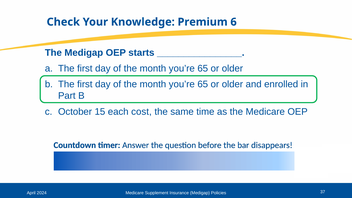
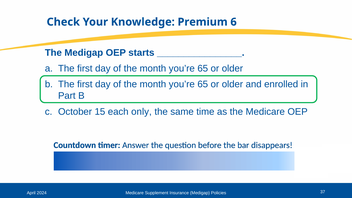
cost: cost -> only (141, 112)
